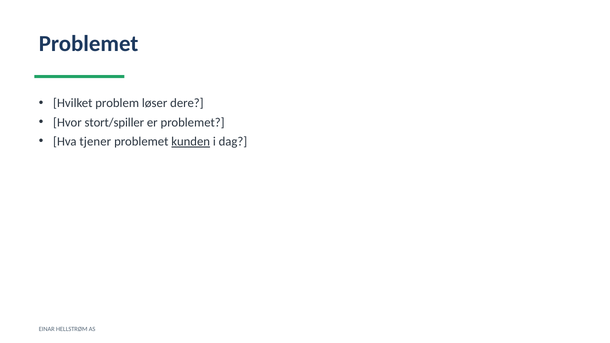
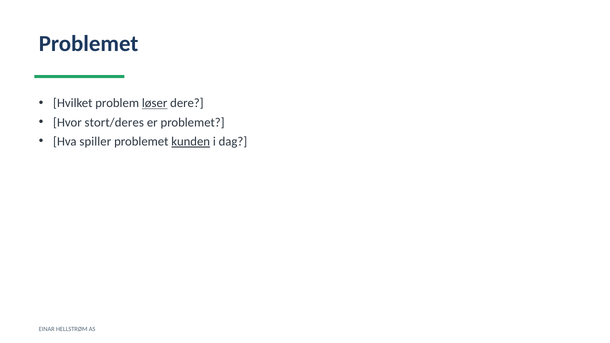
løser underline: none -> present (155, 103)
stort/spiller: stort/spiller -> stort/deres (114, 122)
tjener: tjener -> spiller (95, 141)
